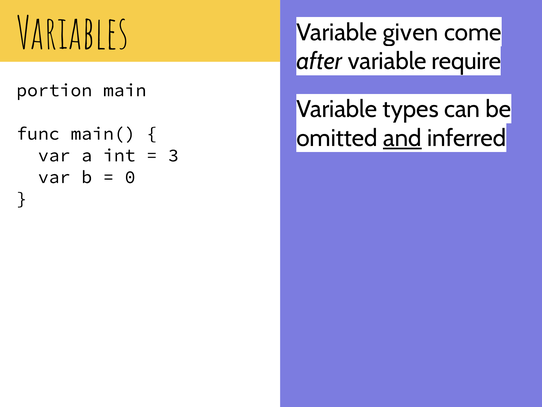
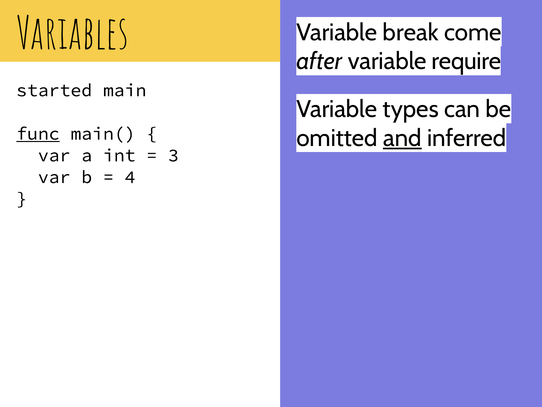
given: given -> break (411, 32)
portion: portion -> started (54, 90)
func underline: none -> present (38, 134)
0: 0 -> 4 (130, 177)
